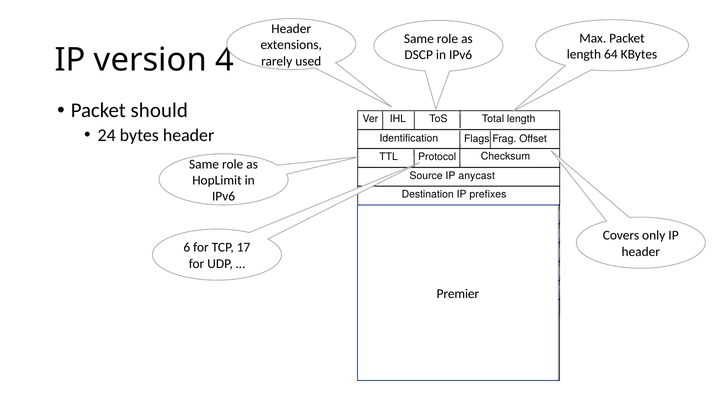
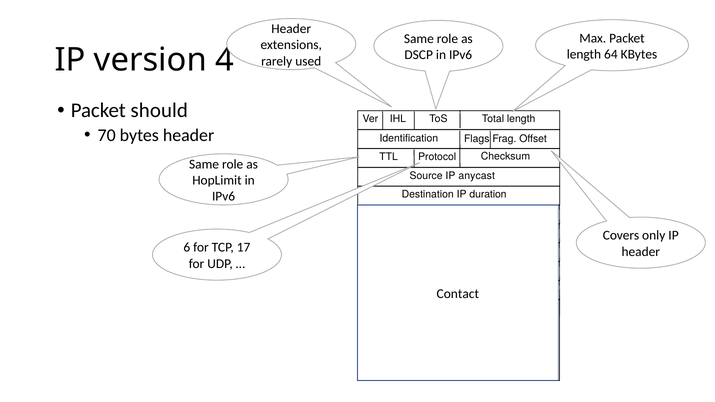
24: 24 -> 70 (107, 135)
prefixes: prefixes -> duration (488, 194)
Premier: Premier -> Contact (458, 294)
